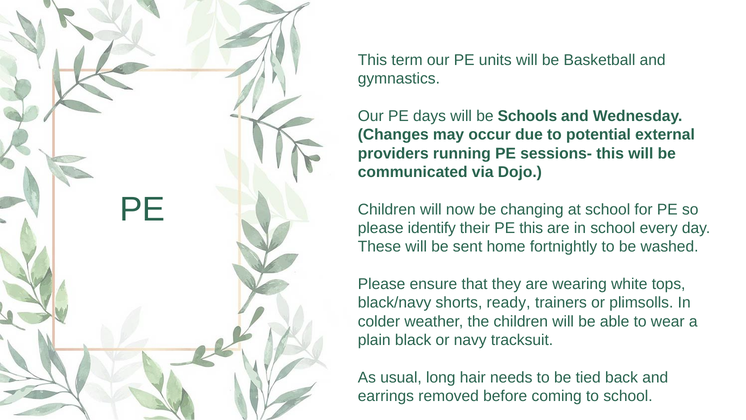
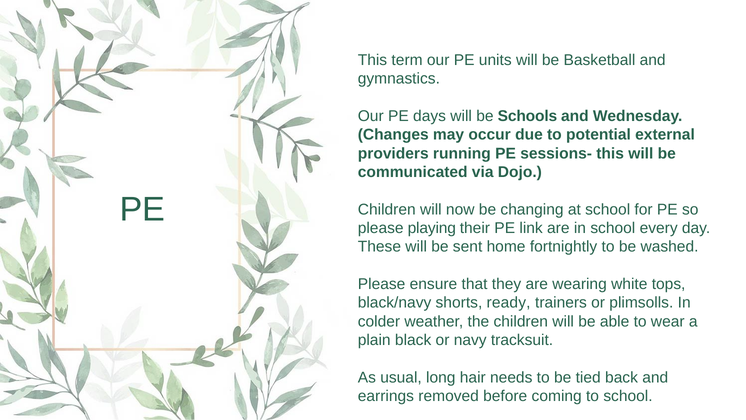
identify: identify -> playing (432, 228)
their PE this: this -> link (531, 228)
